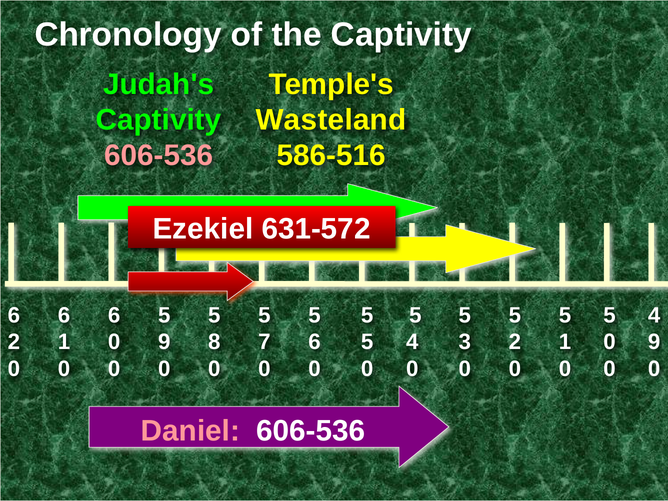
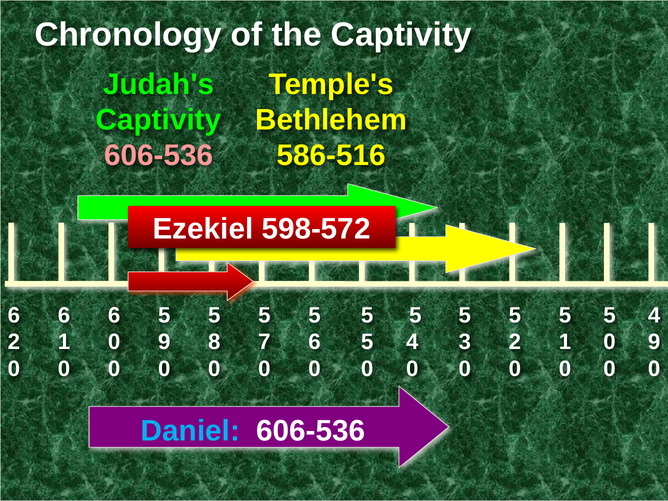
Wasteland: Wasteland -> Bethlehem (331, 120)
631-572: 631-572 -> 598-572 (316, 229)
Daniel colour: pink -> light blue (190, 431)
